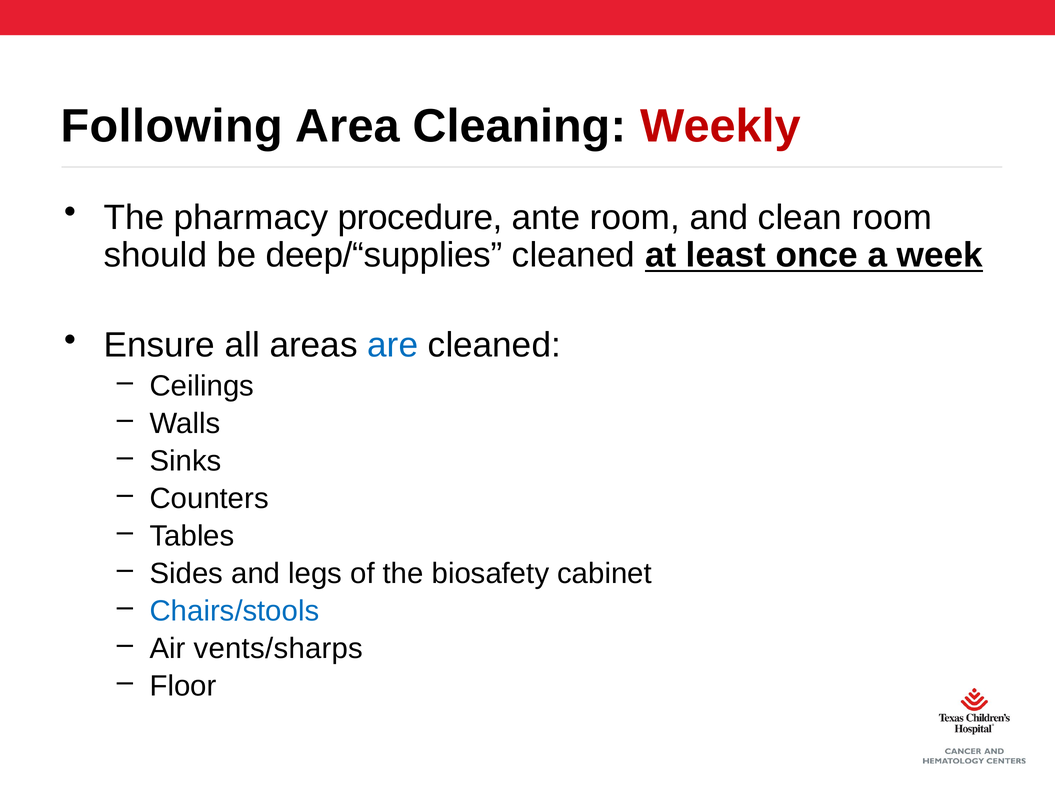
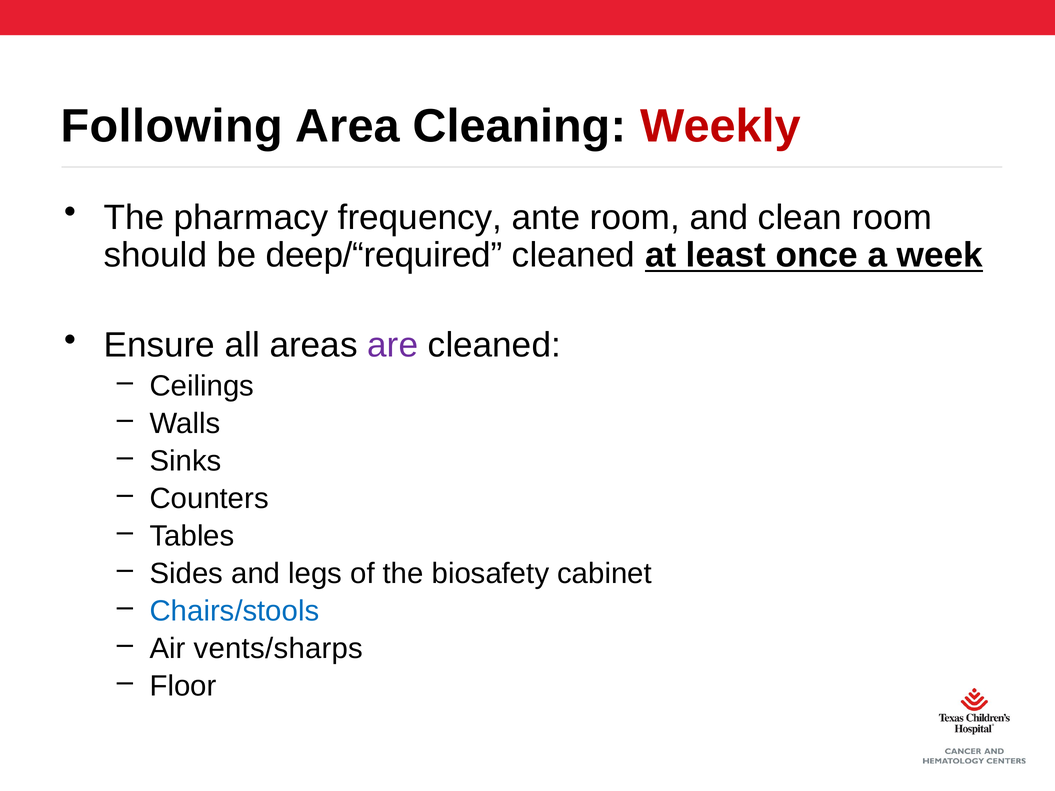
procedure: procedure -> frequency (420, 218)
deep/“supplies: deep/“supplies -> deep/“required (384, 255)
are colour: blue -> purple (393, 345)
